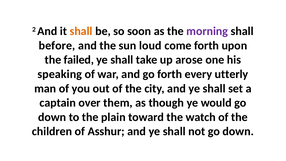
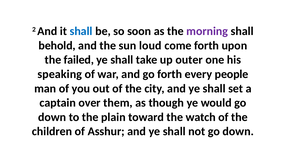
shall colour: orange -> blue (81, 31)
before: before -> behold (57, 46)
arose: arose -> outer (189, 60)
utterly: utterly -> people (232, 74)
